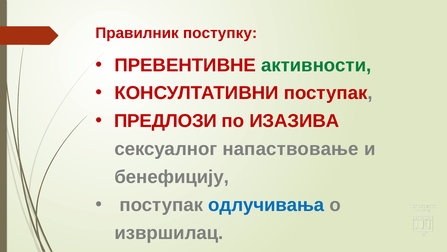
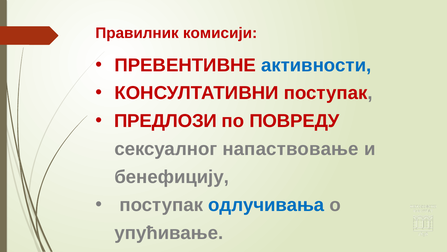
поступку: поступку -> комисији (220, 33)
активности colour: green -> blue (316, 65)
ИЗАЗИВА: ИЗАЗИВА -> ПОВРЕДУ (294, 121)
извршилац: извршилац -> упућивање (169, 233)
